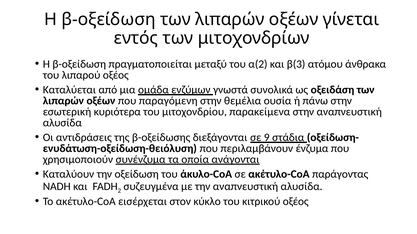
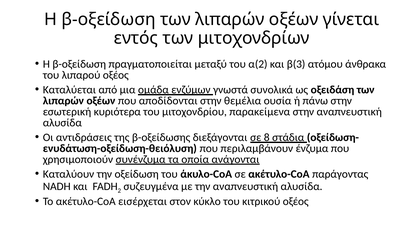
παραγόμενη: παραγόμενη -> αποδίδονται (168, 101)
9: 9 -> 8 (267, 138)
